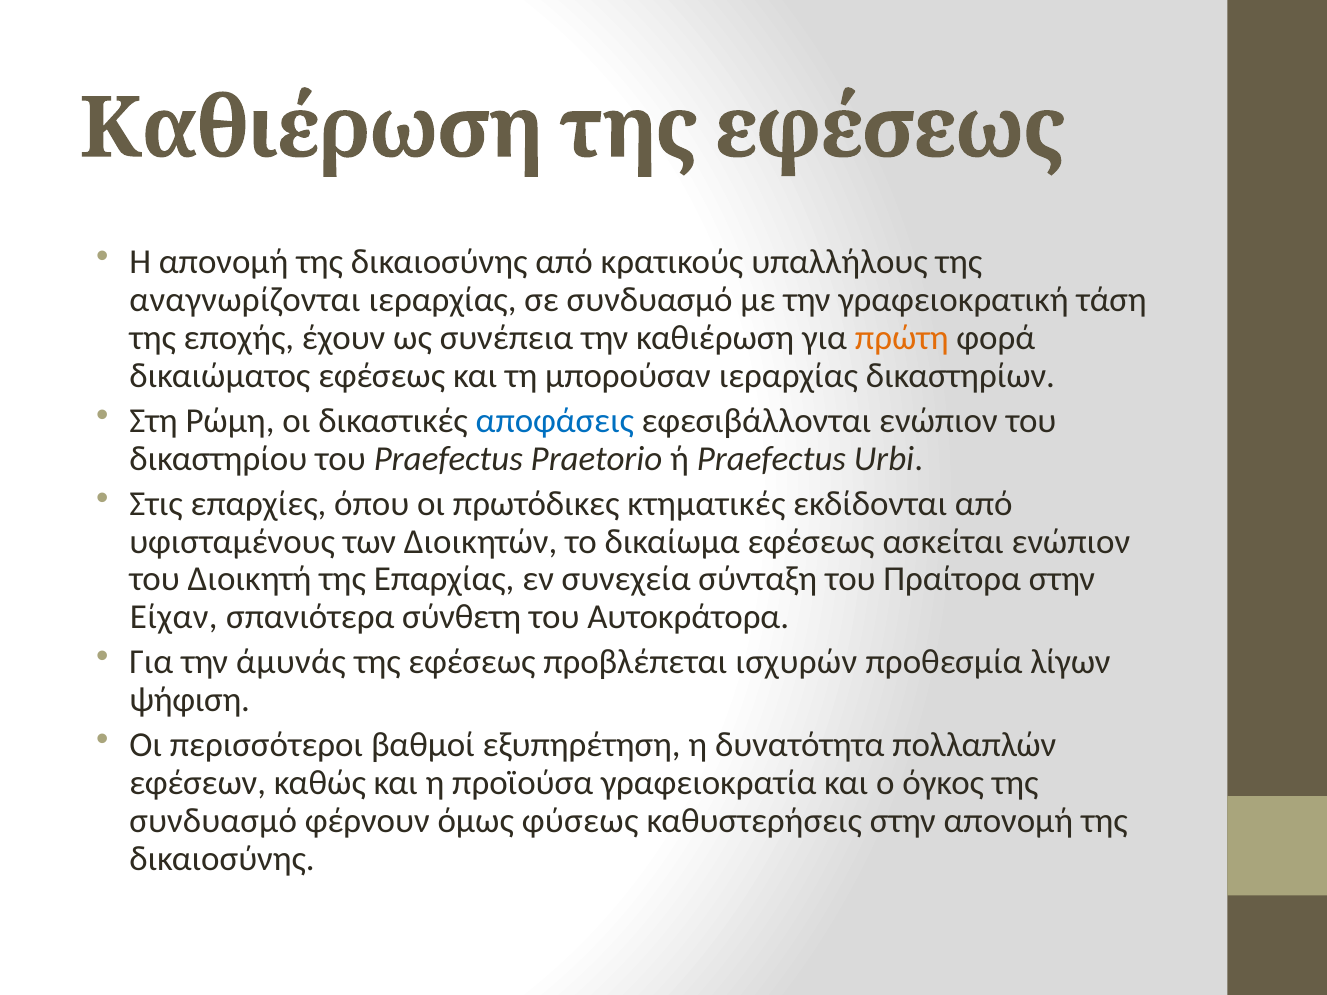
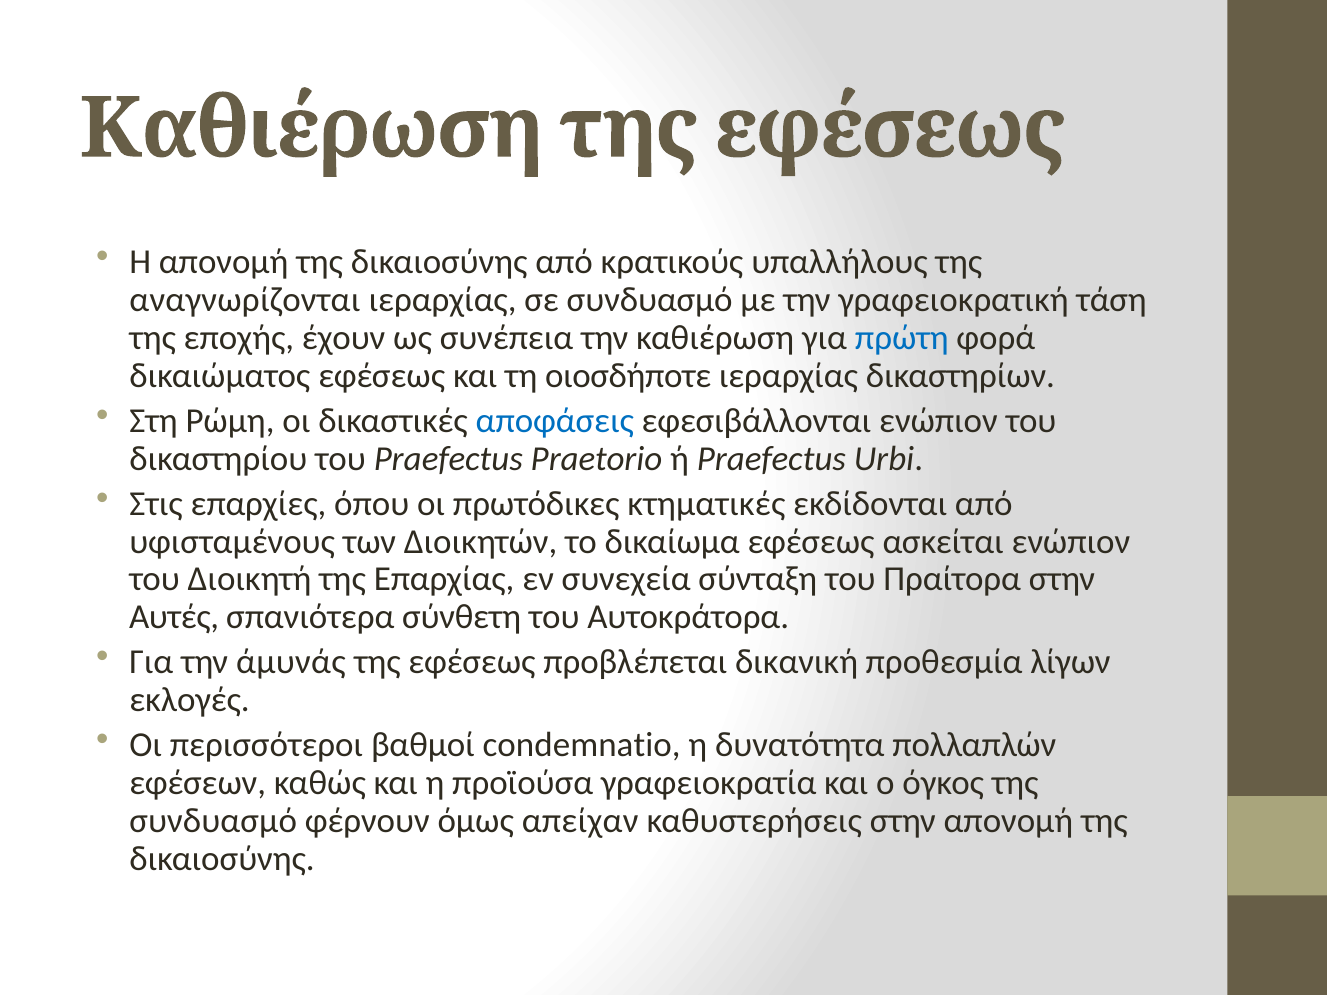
πρώτη colour: orange -> blue (902, 338)
μπορούσαν: μπορούσαν -> οιοσδήποτε (628, 376)
Είχαν: Είχαν -> Αυτές (174, 617)
ισχυρών: ισχυρών -> δικανική (797, 662)
ψήφιση: ψήφιση -> εκλογές (190, 700)
εξυπηρέτηση: εξυπηρέτηση -> condemnatio (582, 745)
φύσεως: φύσεως -> απείχαν (580, 821)
